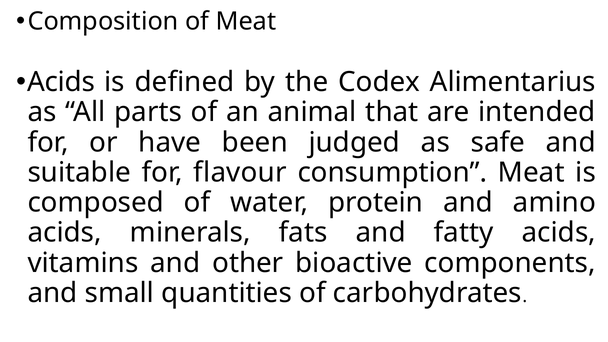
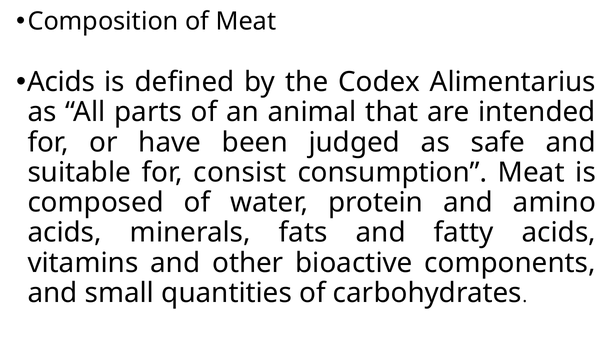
flavour: flavour -> consist (240, 173)
